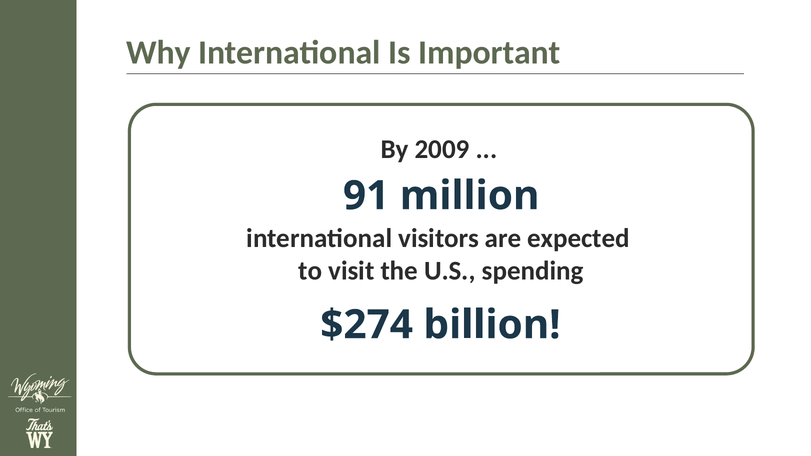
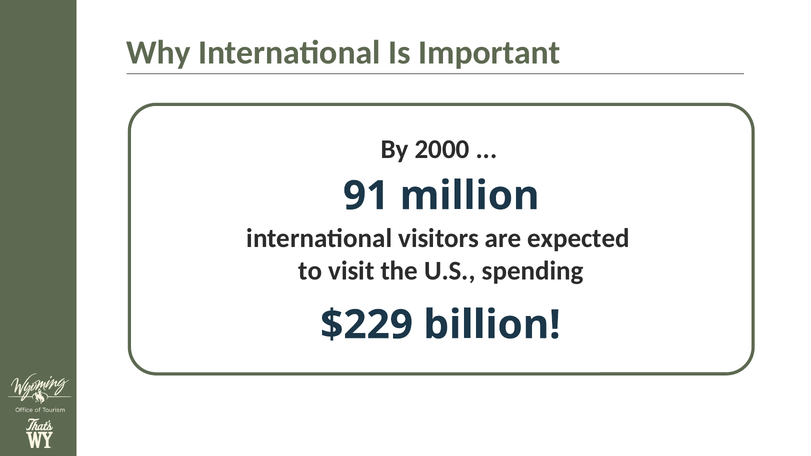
2009: 2009 -> 2000 (442, 149)
$274: $274 -> $229 (367, 325)
